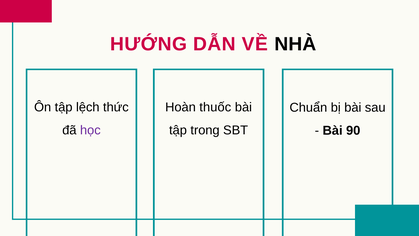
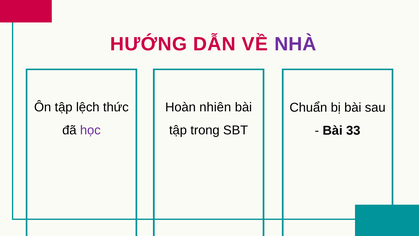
NHÀ colour: black -> purple (295, 44)
thuốc: thuốc -> nhiên (215, 107)
90: 90 -> 33 (353, 131)
